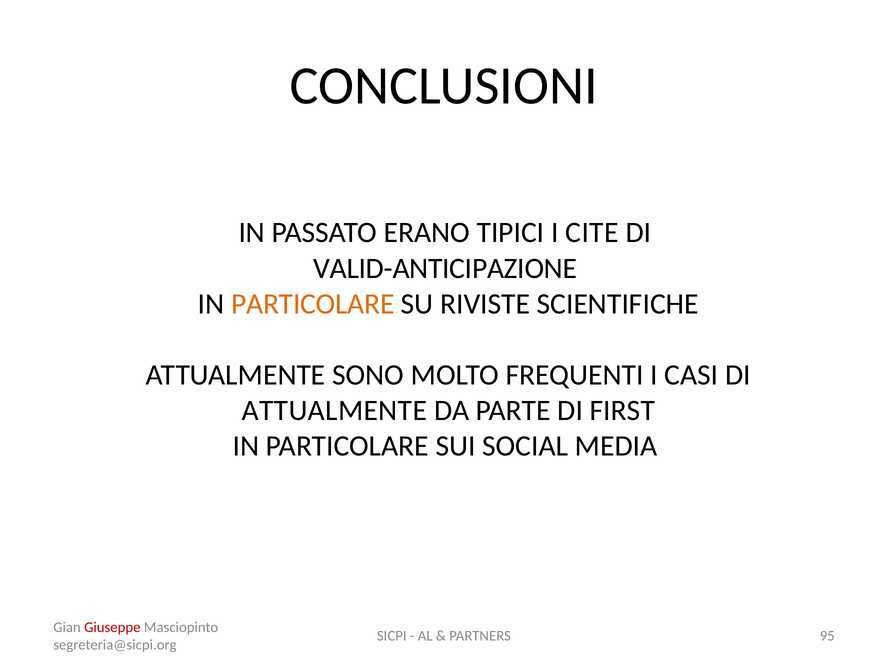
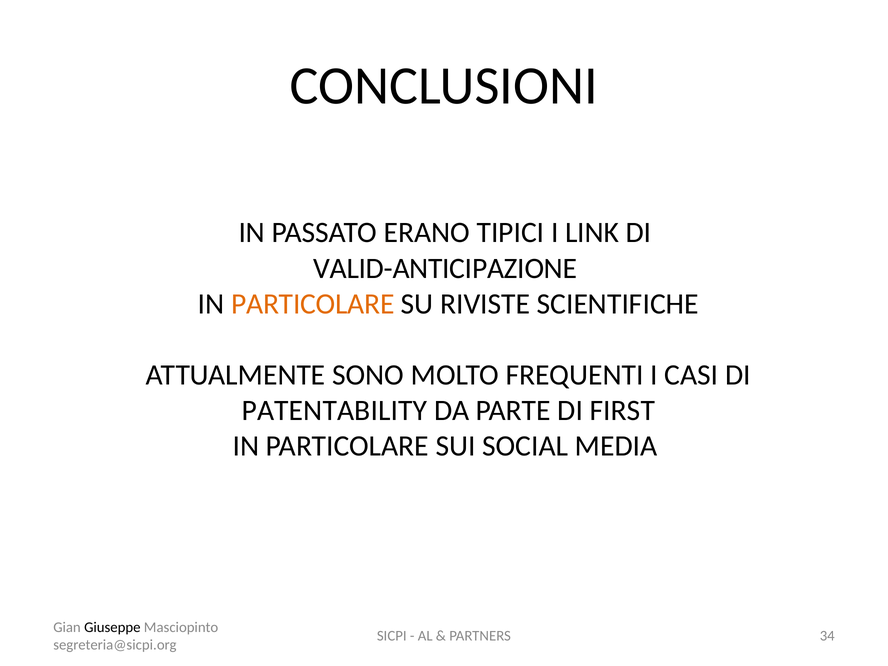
CITE: CITE -> LINK (592, 233)
ATTUALMENTE: ATTUALMENTE -> PATENTABILITY (335, 410)
Giuseppe colour: red -> black (112, 627)
95: 95 -> 34 (827, 636)
